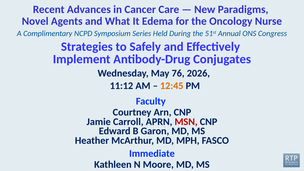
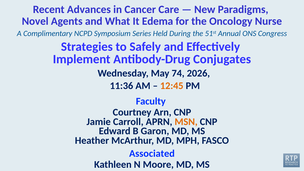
76: 76 -> 74 (178, 73)
11:12: 11:12 -> 11:36 (122, 86)
MSN colour: red -> orange (186, 122)
Immediate: Immediate -> Associated (152, 154)
